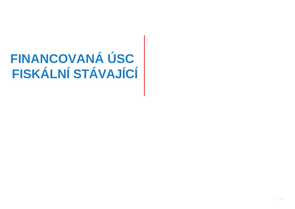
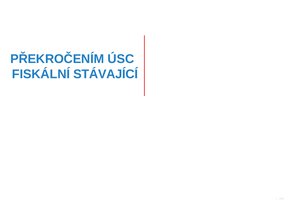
FINANCOVANÁ: FINANCOVANÁ -> PŘEKROČENÍM (57, 59)
